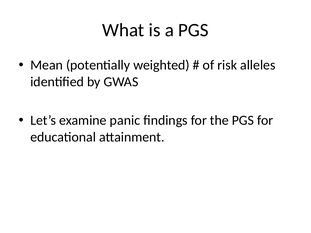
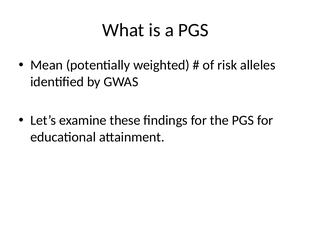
panic: panic -> these (125, 121)
